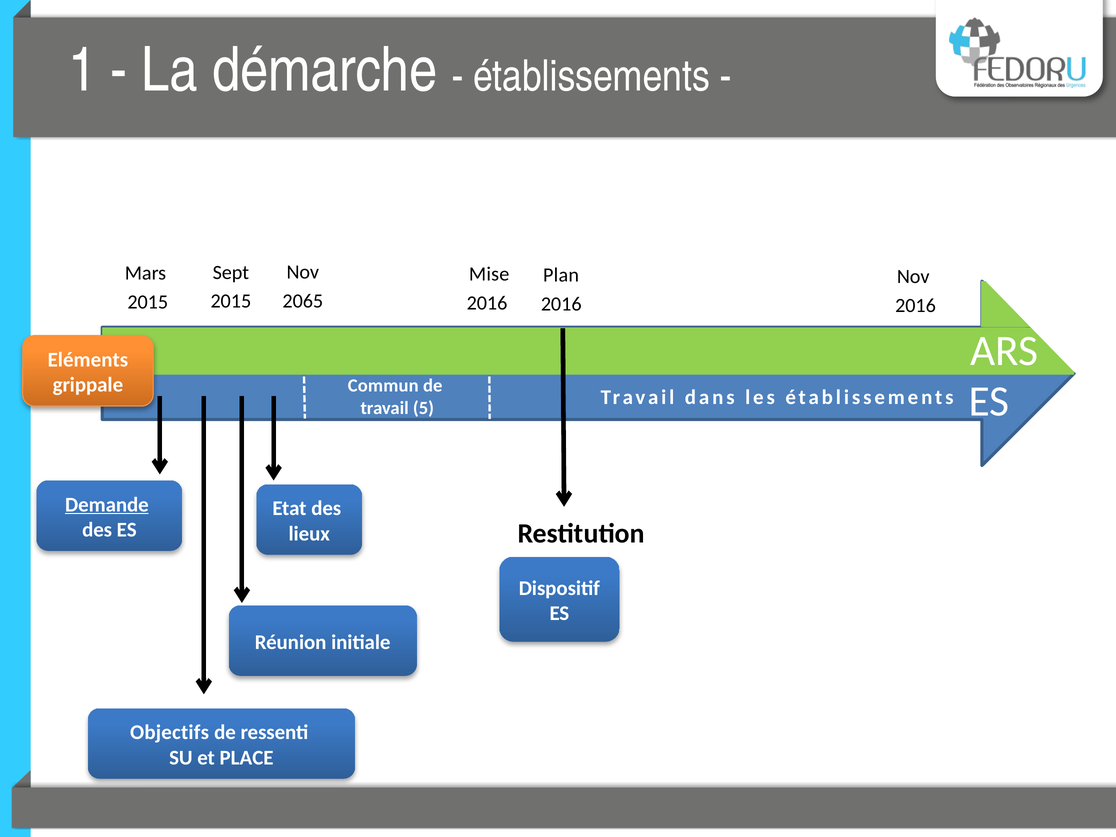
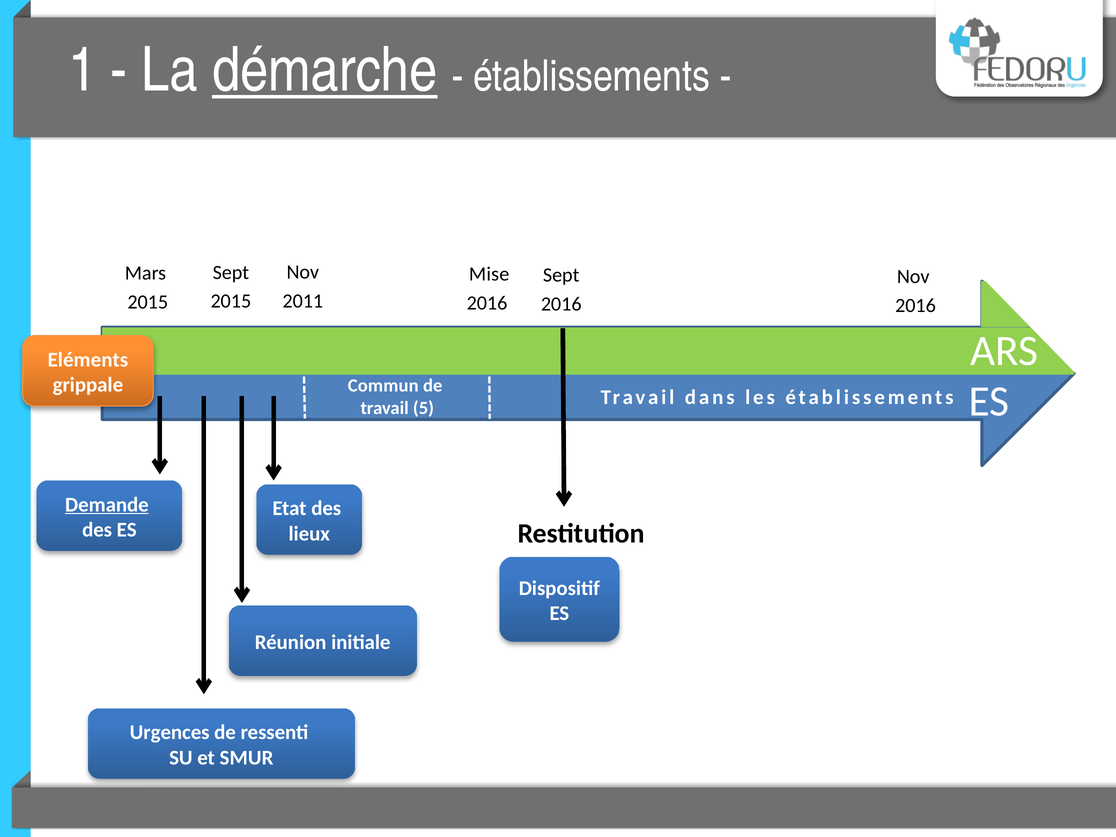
démarche underline: none -> present (325, 70)
Plan: Plan -> Sept (561, 275)
2065: 2065 -> 2011 (303, 301)
Objectifs: Objectifs -> Urgences (170, 733)
PLACE: PLACE -> SMUR (247, 758)
